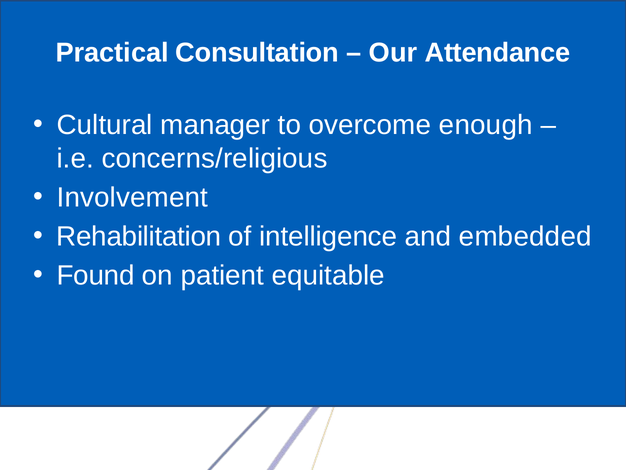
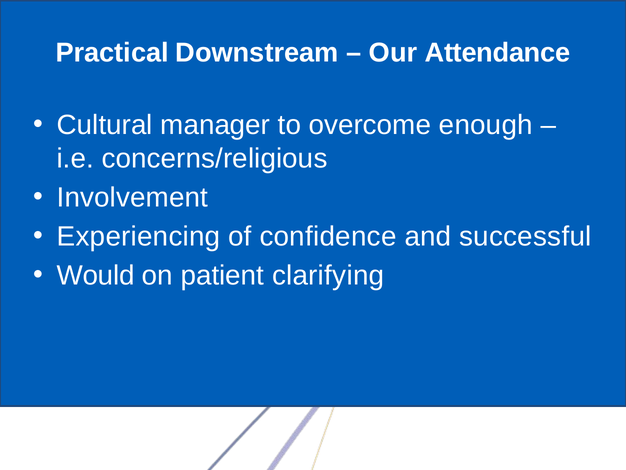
Consultation: Consultation -> Downstream (257, 53)
Rehabilitation: Rehabilitation -> Experiencing (139, 236)
intelligence: intelligence -> confidence (328, 236)
embedded: embedded -> successful (525, 236)
Found: Found -> Would (96, 275)
equitable: equitable -> clarifying (328, 275)
